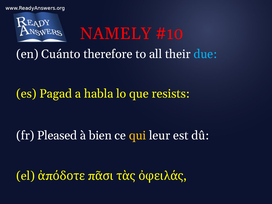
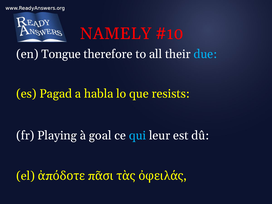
Cuánto: Cuánto -> Tongue (61, 54)
Pleased: Pleased -> Playing (57, 136)
bien: bien -> goal (100, 136)
qui colour: yellow -> light blue (137, 136)
